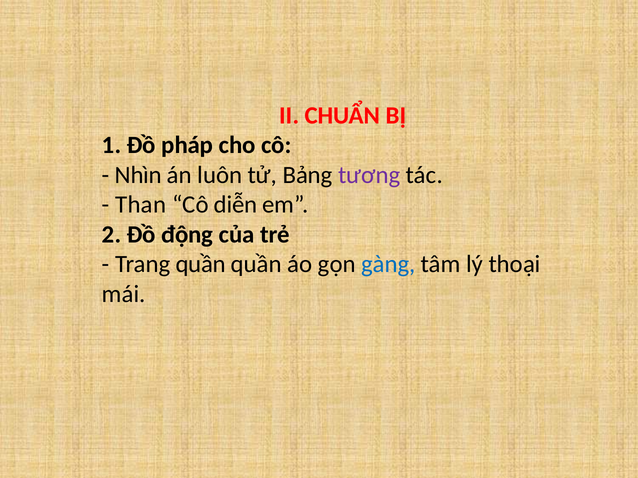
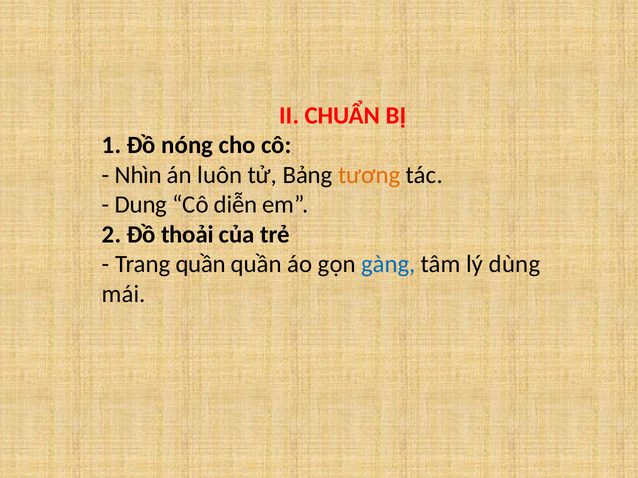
pháp: pháp -> nóng (187, 145)
tương colour: purple -> orange (369, 175)
Than: Than -> Dung (141, 205)
động: động -> thoải (187, 235)
thoại: thoại -> dùng (515, 264)
